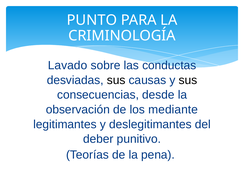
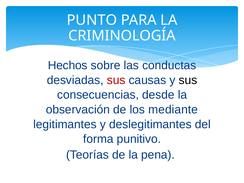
Lavado: Lavado -> Hechos (68, 65)
sus colour: black -> red (116, 80)
deber: deber -> forma (98, 139)
